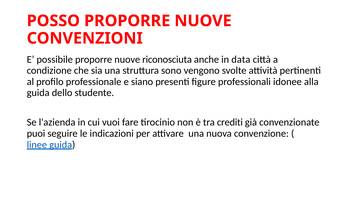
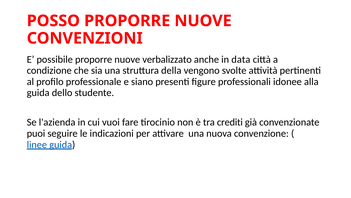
riconosciuta: riconosciuta -> verbalizzato (167, 59)
sono: sono -> della (171, 70)
